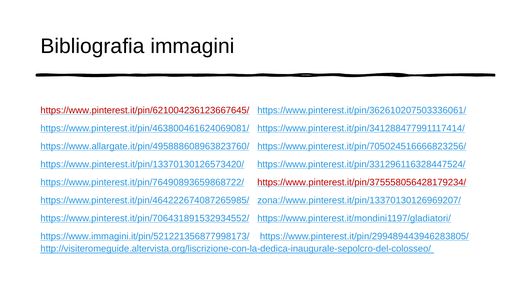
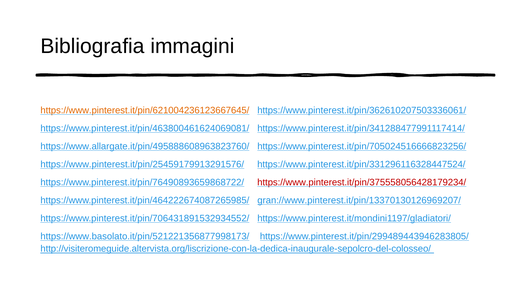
https://www.pinterest.it/pin/621004236123667645/ colour: red -> orange (145, 110)
https://www.pinterest.it/pin/13370130126573420/: https://www.pinterest.it/pin/13370130126573420/ -> https://www.pinterest.it/pin/25459179913291576/ (142, 164)
zona://www.pinterest.it/pin/13370130126969207/: zona://www.pinterest.it/pin/13370130126969207/ -> gran://www.pinterest.it/pin/13370130126969207/ (359, 200)
https://www.immagini.it/pin/521221356877998173/: https://www.immagini.it/pin/521221356877998173/ -> https://www.basolato.it/pin/521221356877998173/ (145, 236)
